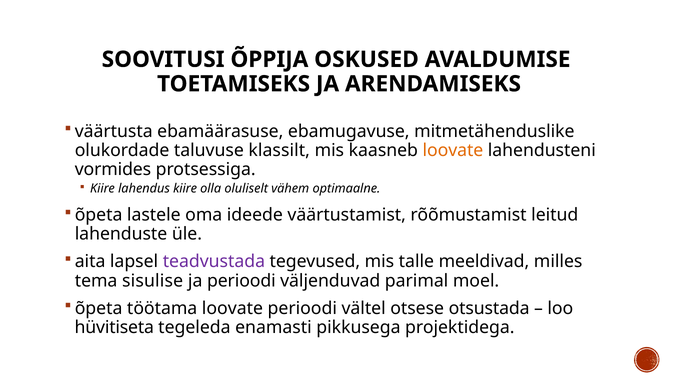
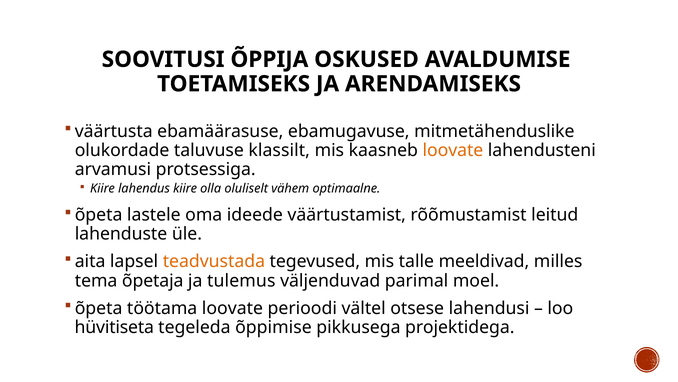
vormides: vormides -> arvamusi (113, 169)
teadvustada colour: purple -> orange (214, 261)
sisulise: sisulise -> õpetaja (153, 280)
ja perioodi: perioodi -> tulemus (241, 280)
otsustada: otsustada -> lahendusi (489, 308)
enamasti: enamasti -> õppimise (273, 327)
